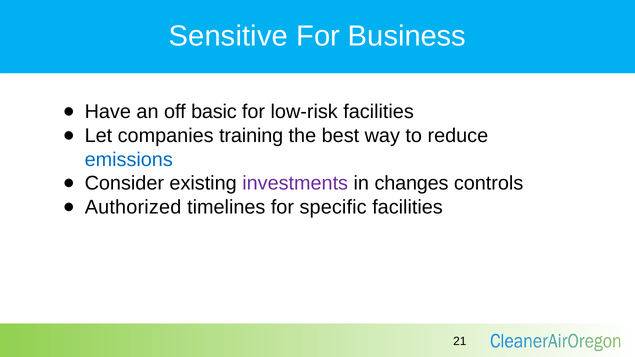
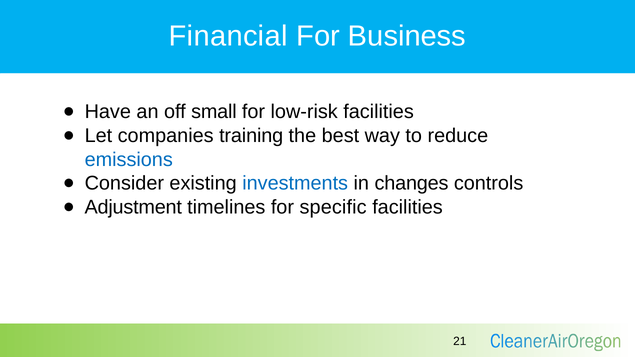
Sensitive: Sensitive -> Financial (228, 36)
basic: basic -> small (214, 112)
investments colour: purple -> blue (295, 183)
Authorized: Authorized -> Adjustment (133, 207)
